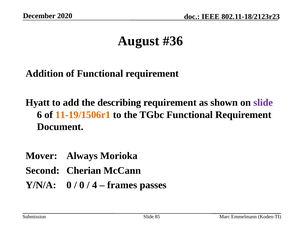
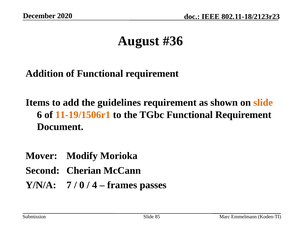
Hyatt: Hyatt -> Items (38, 103)
describing: describing -> guidelines (119, 103)
slide colour: purple -> orange (263, 103)
Always: Always -> Modify (82, 156)
Y/N/A 0: 0 -> 7 (69, 185)
